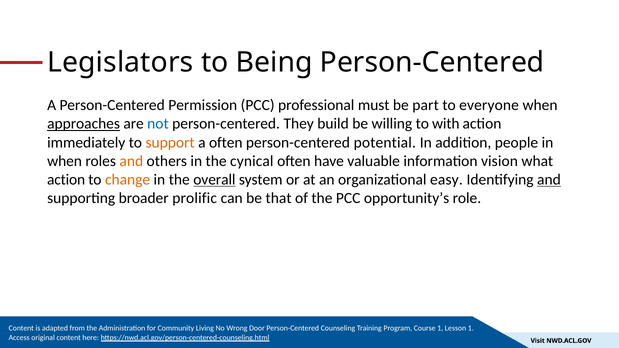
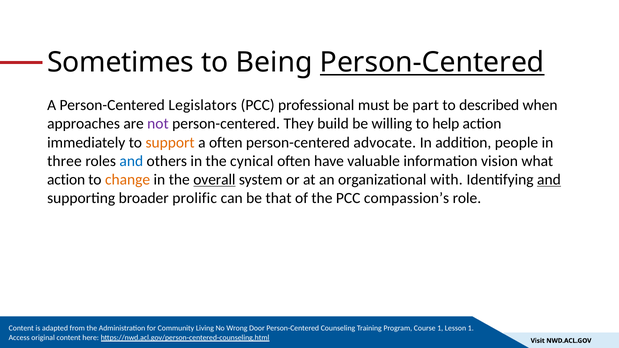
Legislators: Legislators -> Sometimes (121, 63)
Person-Centered underline: none -> present (432, 63)
Permission: Permission -> Legislators (203, 105)
everyone: everyone -> described (489, 105)
approaches underline: present -> none (84, 124)
not colour: blue -> purple (158, 124)
with: with -> help (446, 124)
potential: potential -> advocate (385, 143)
when: when -> three (64, 161)
and colour: orange -> blue (131, 161)
easy: easy -> with (446, 180)
opportunity’s: opportunity’s -> compassion’s (407, 198)
